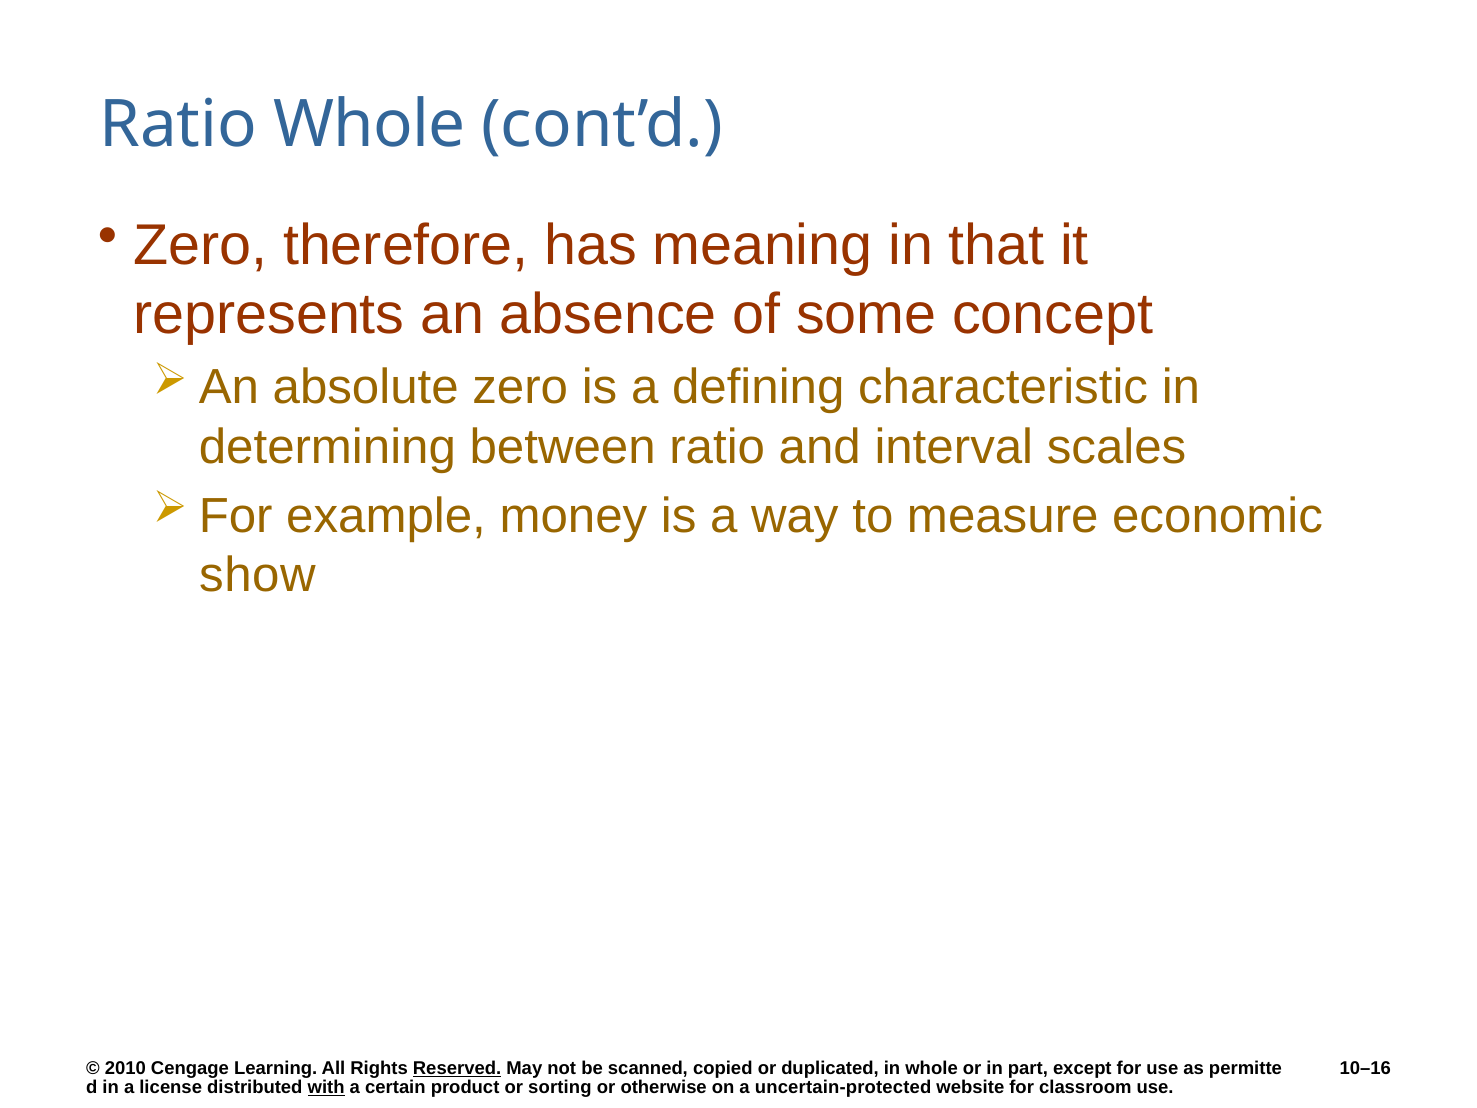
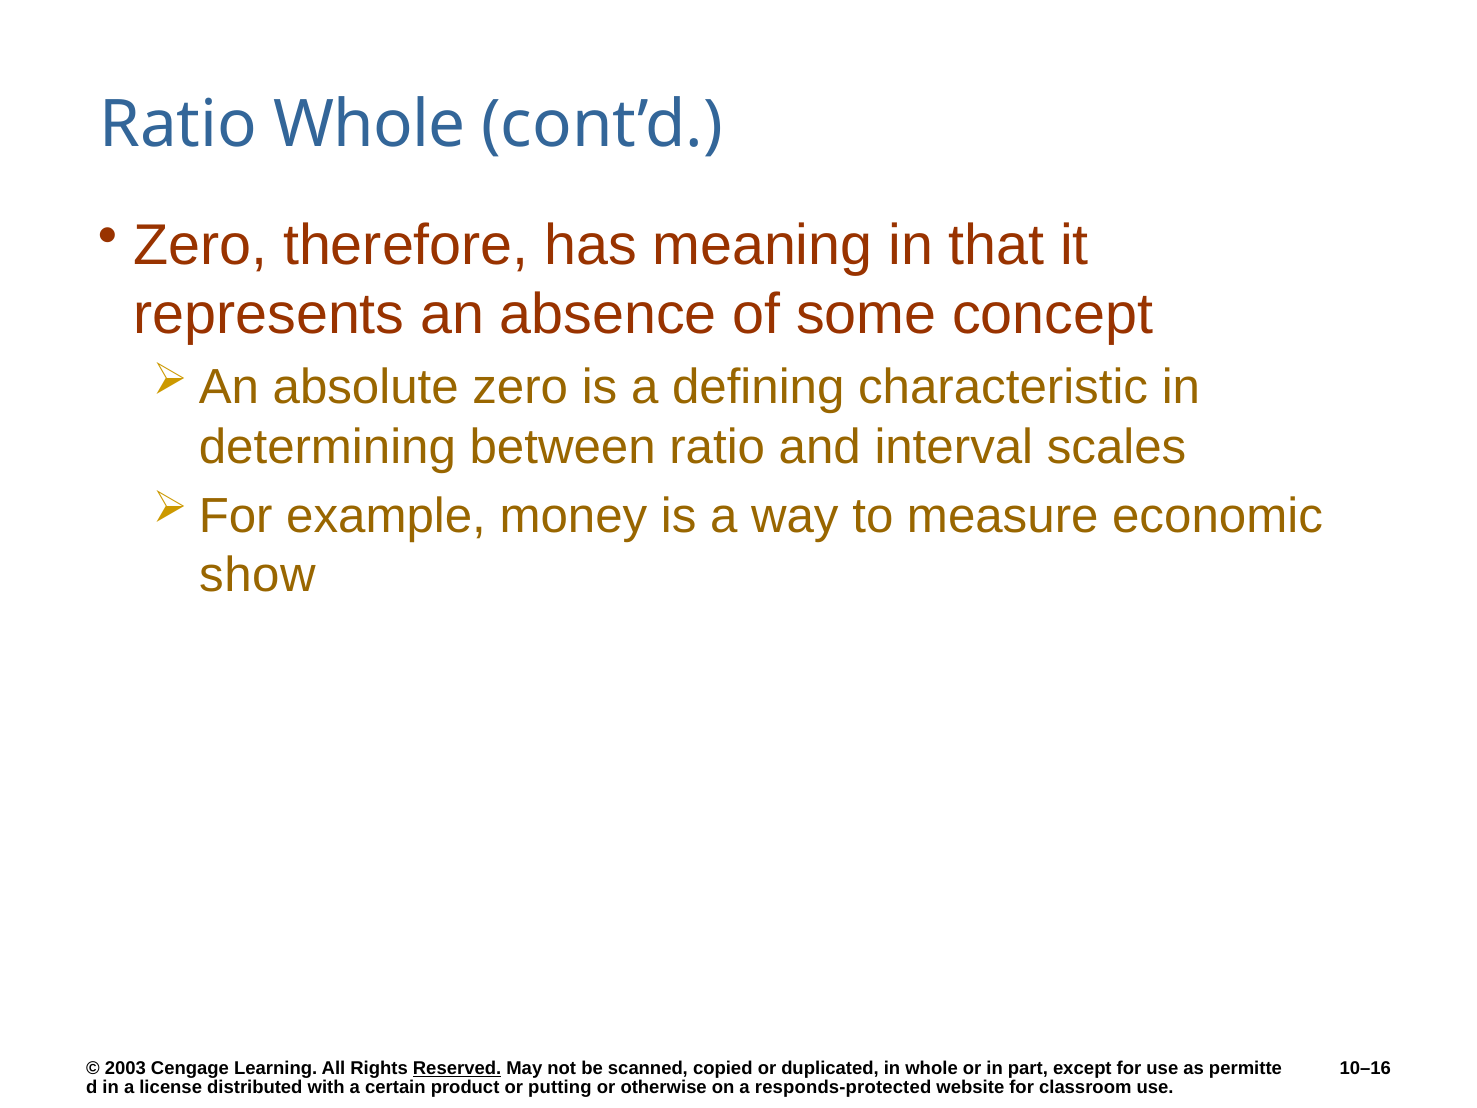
2010: 2010 -> 2003 (125, 1068)
with underline: present -> none (326, 1087)
sorting: sorting -> putting (560, 1087)
uncertain-protected: uncertain-protected -> responds-protected (843, 1087)
